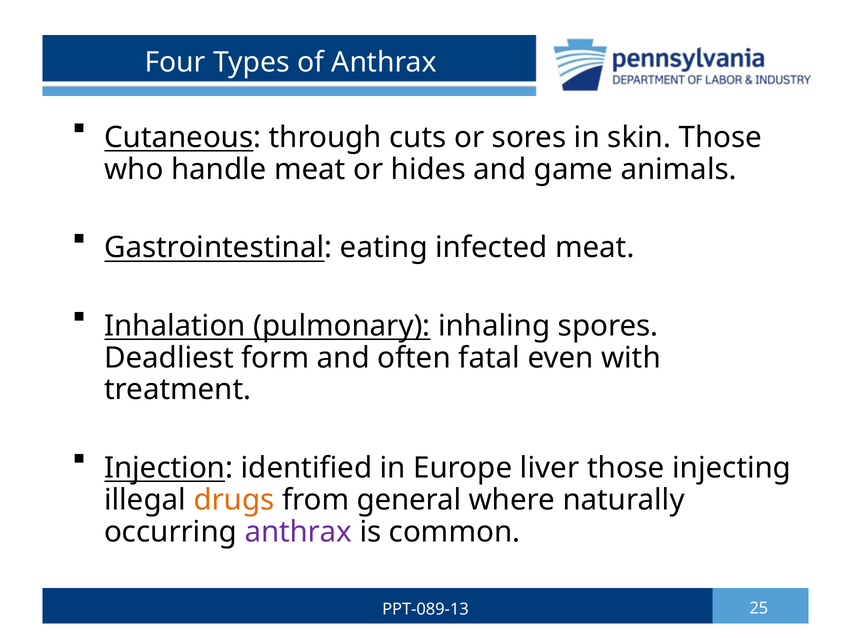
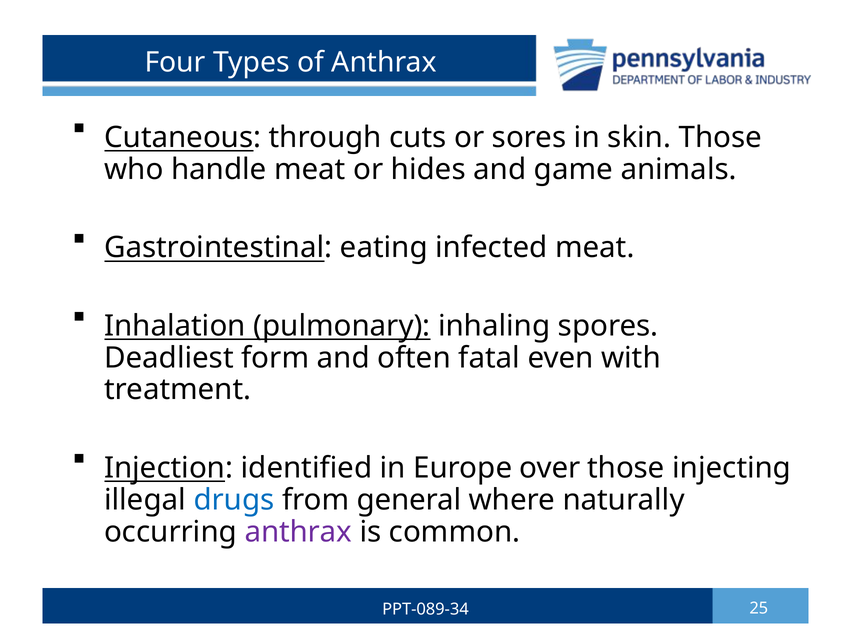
liver: liver -> over (550, 468)
drugs colour: orange -> blue (234, 500)
PPT-089-13: PPT-089-13 -> PPT-089-34 (425, 610)
